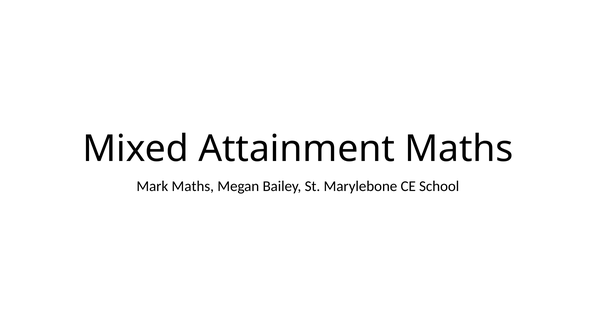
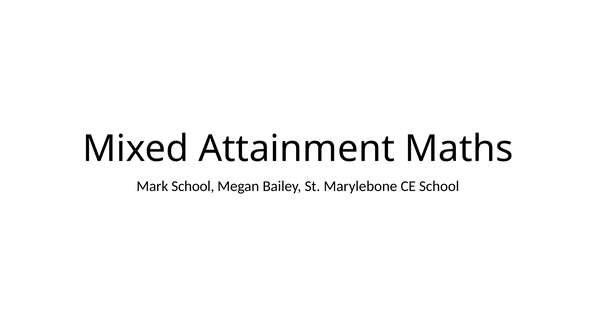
Mark Maths: Maths -> School (193, 186)
